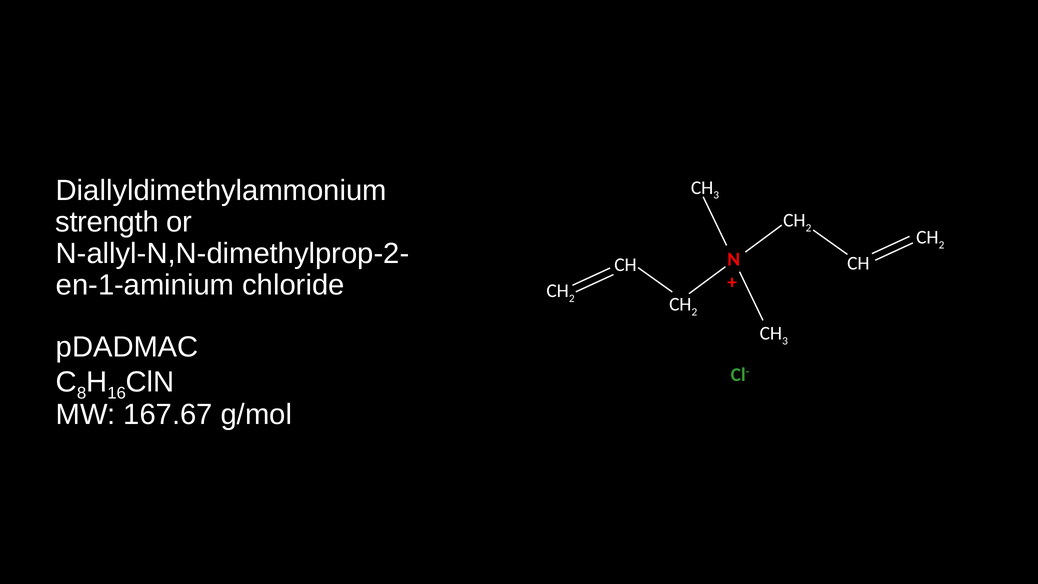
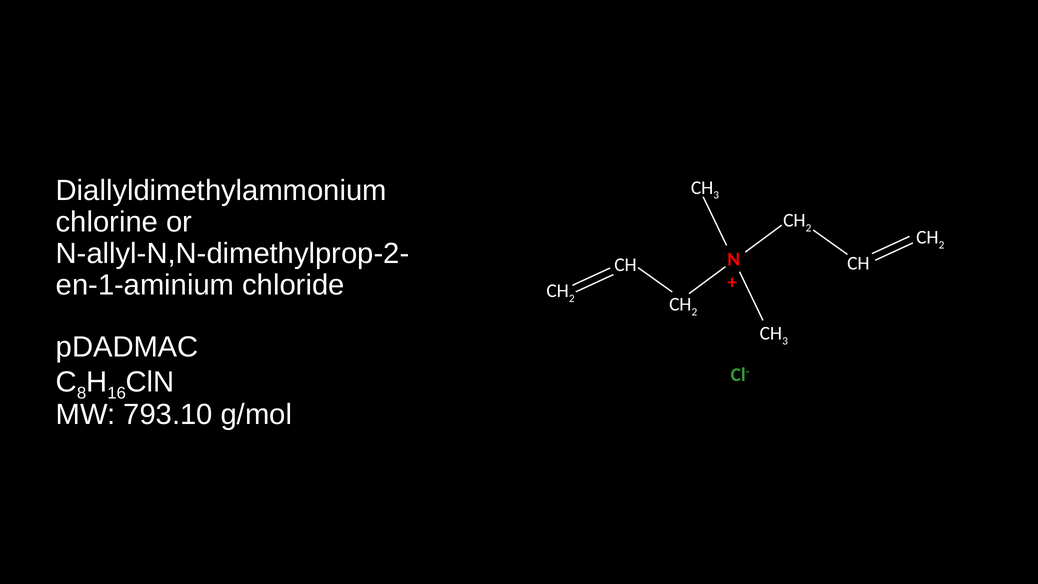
strength: strength -> chlorine (107, 222)
167.67: 167.67 -> 793.10 (168, 414)
